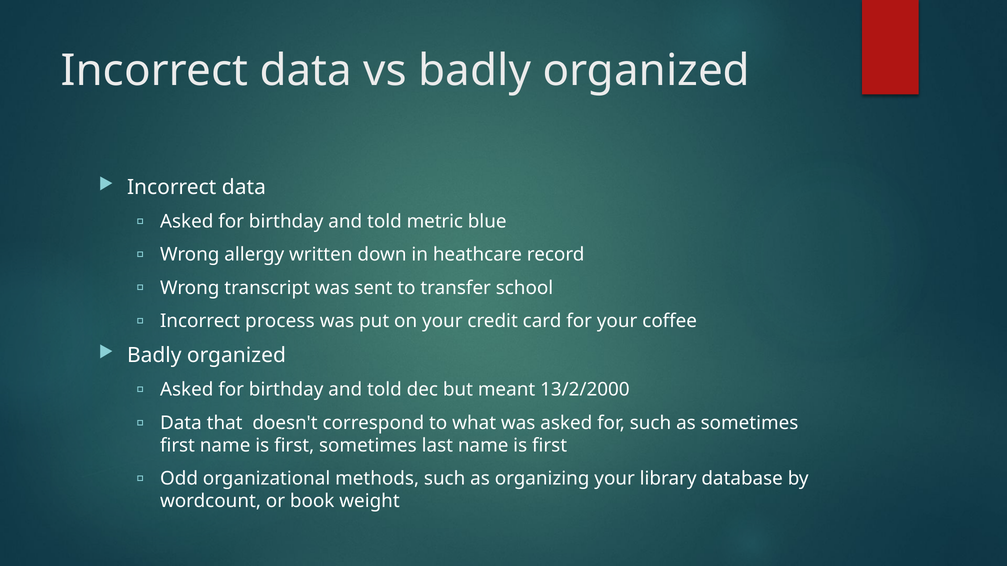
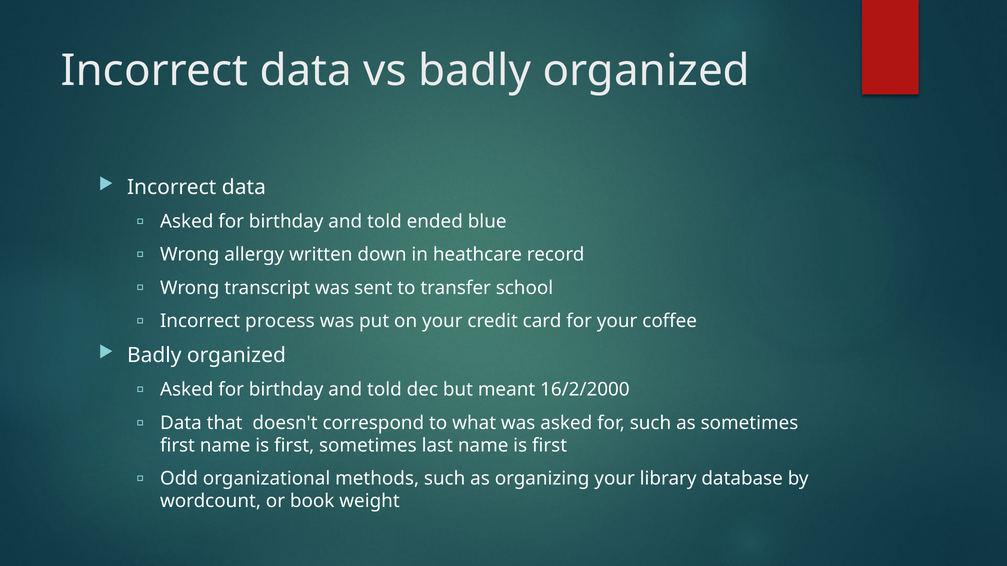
metric: metric -> ended (435, 222)
13/2/2000: 13/2/2000 -> 16/2/2000 (585, 390)
